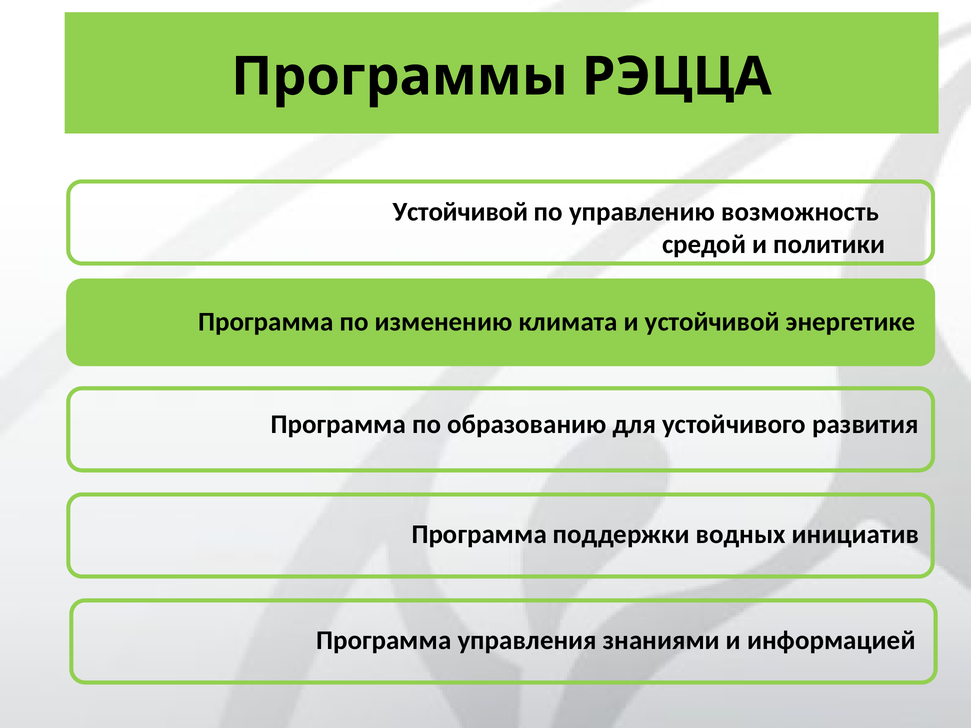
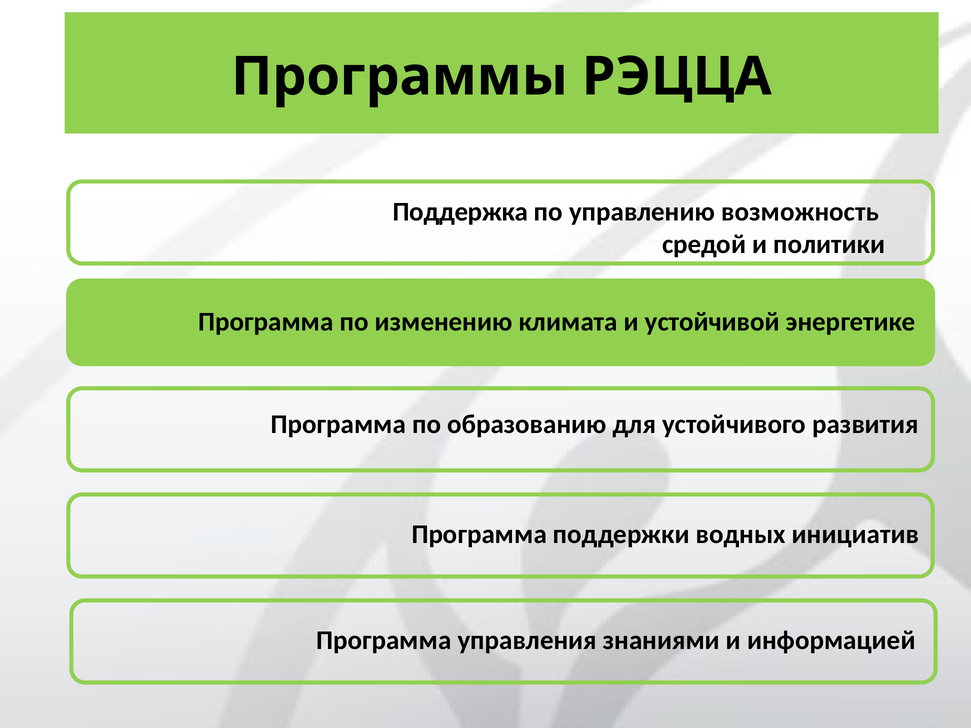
Устойчивой: Устойчивой -> Поддержка (460, 212)
